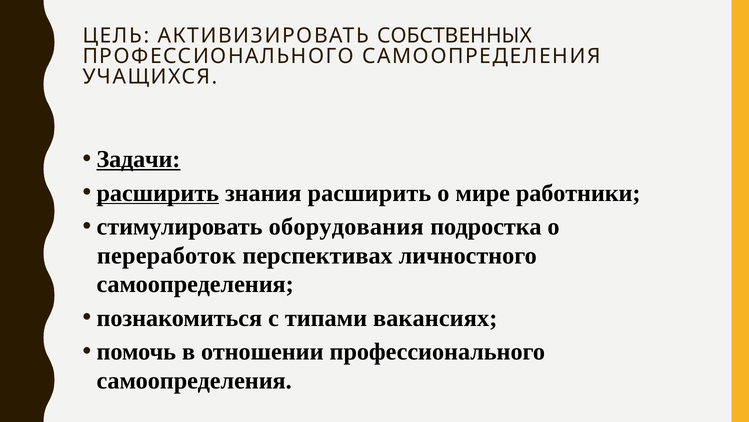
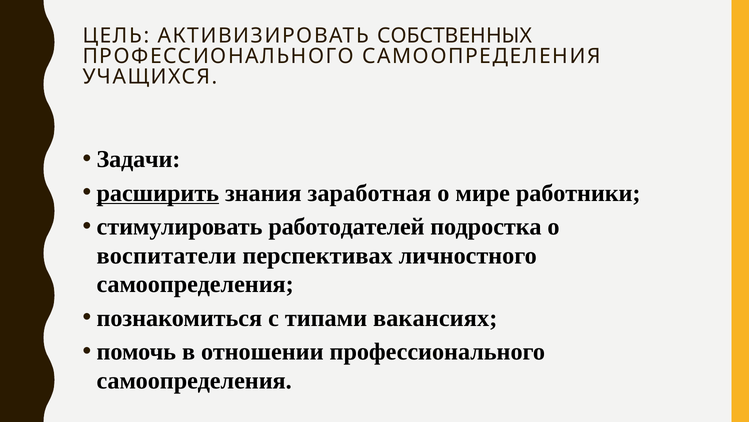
Задачи underline: present -> none (138, 159)
знания расширить: расширить -> заработная (369, 193)
оборудования: оборудования -> работодателей (346, 226)
переработок: переработок -> воспитатели (166, 255)
